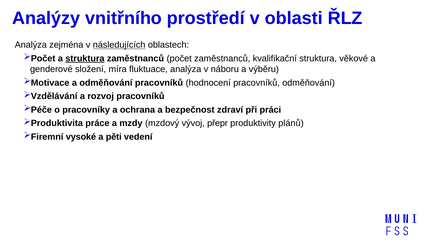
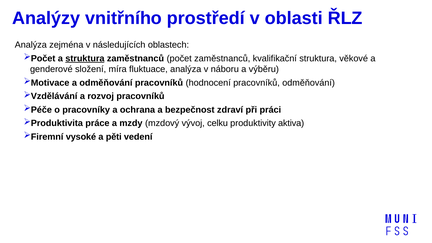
následujících underline: present -> none (119, 45)
přepr: přepr -> celku (218, 123)
plánů: plánů -> aktiva (291, 123)
